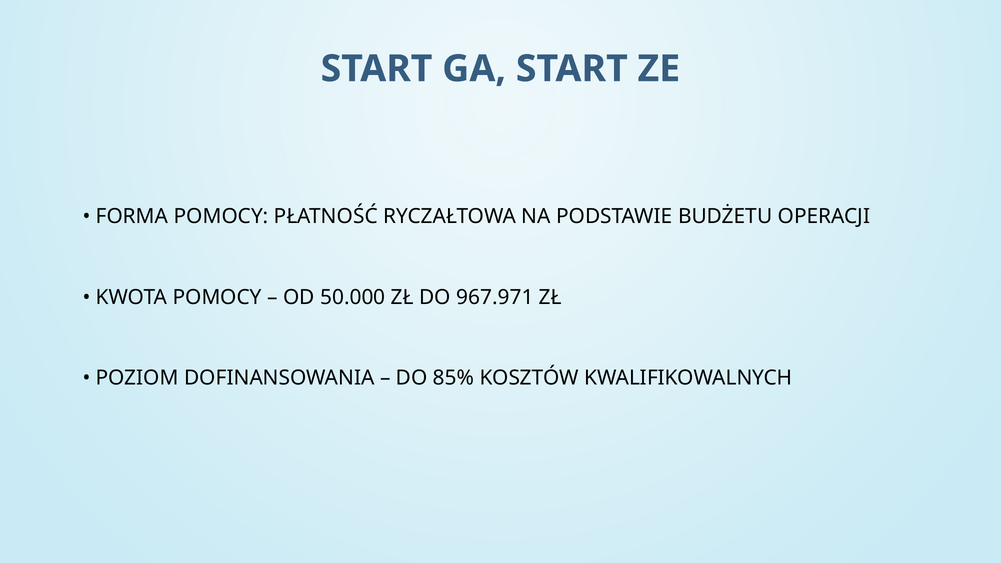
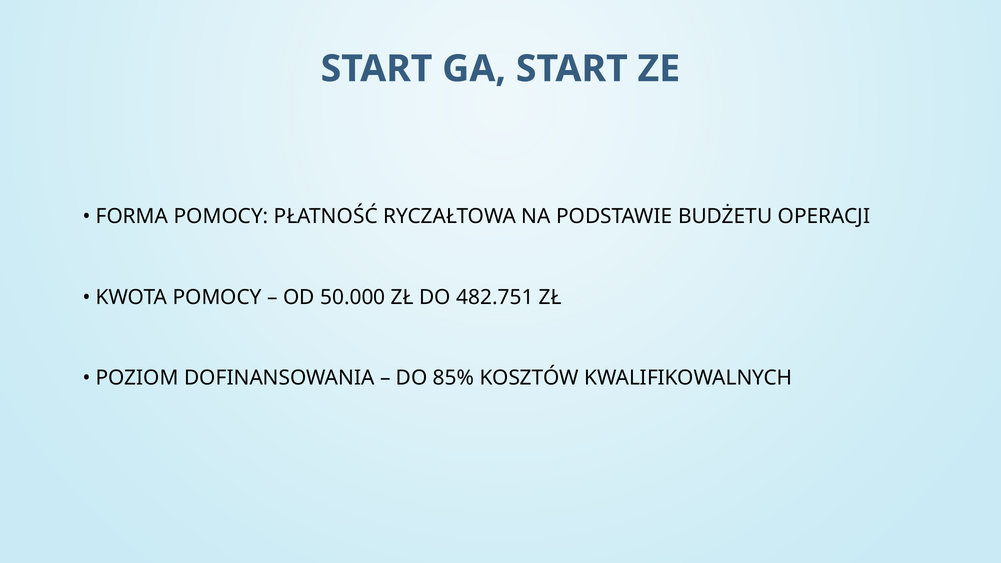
967.971: 967.971 -> 482.751 (495, 297)
